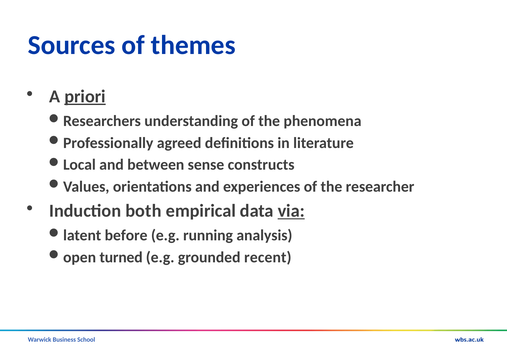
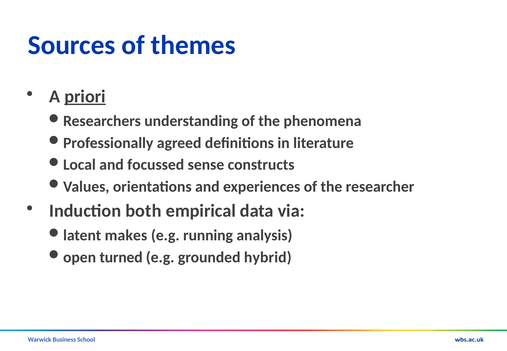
between: between -> focussed (156, 165)
via underline: present -> none (291, 211)
before: before -> makes (126, 235)
recent: recent -> hybrid (268, 257)
